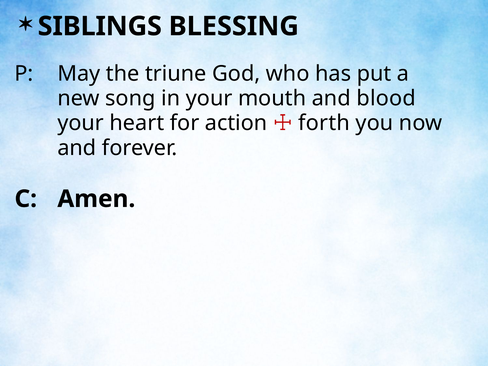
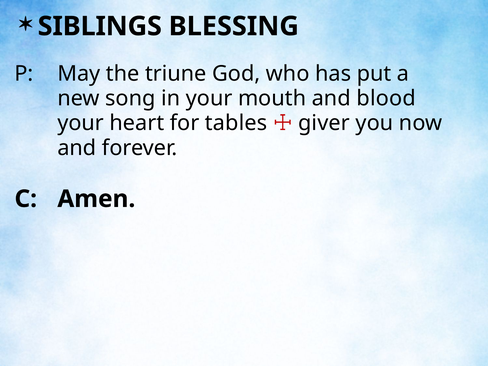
action: action -> tables (236, 123)
forth: forth -> giver (324, 123)
